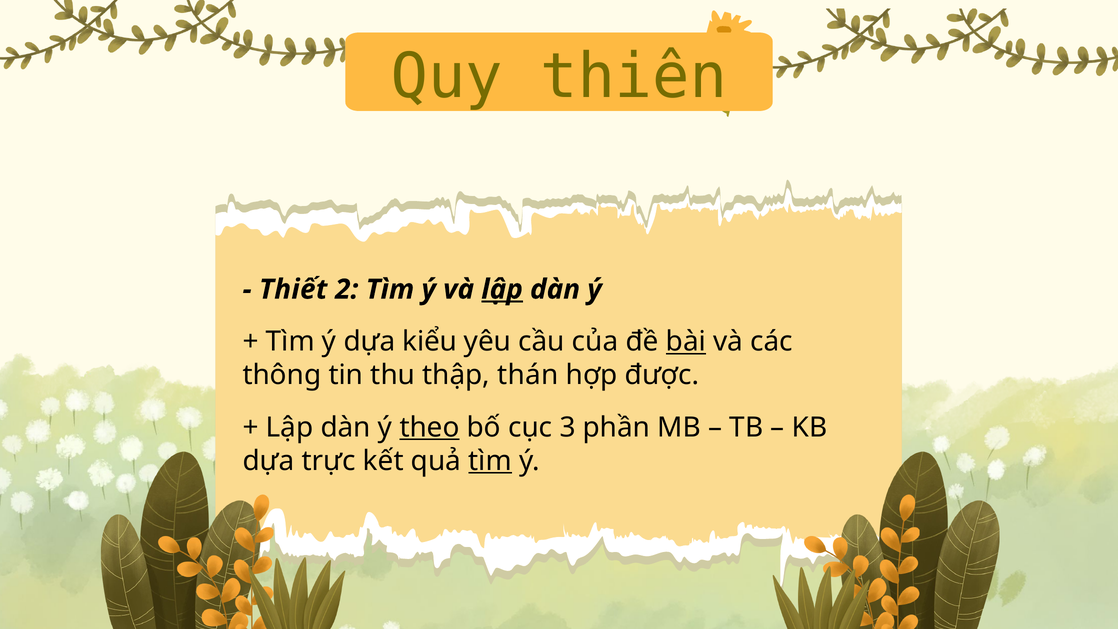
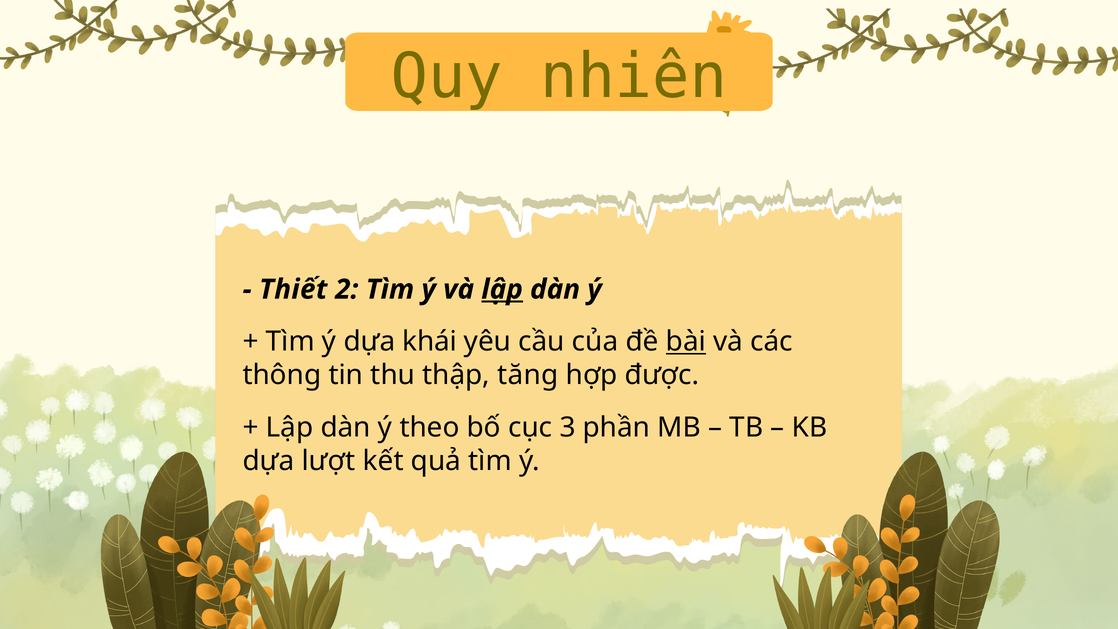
thiên: thiên -> nhiên (634, 77)
kiểu: kiểu -> khái (430, 342)
thán: thán -> tăng (528, 375)
theo underline: present -> none (430, 427)
trực: trực -> lượt (329, 461)
tìm underline: present -> none (490, 461)
